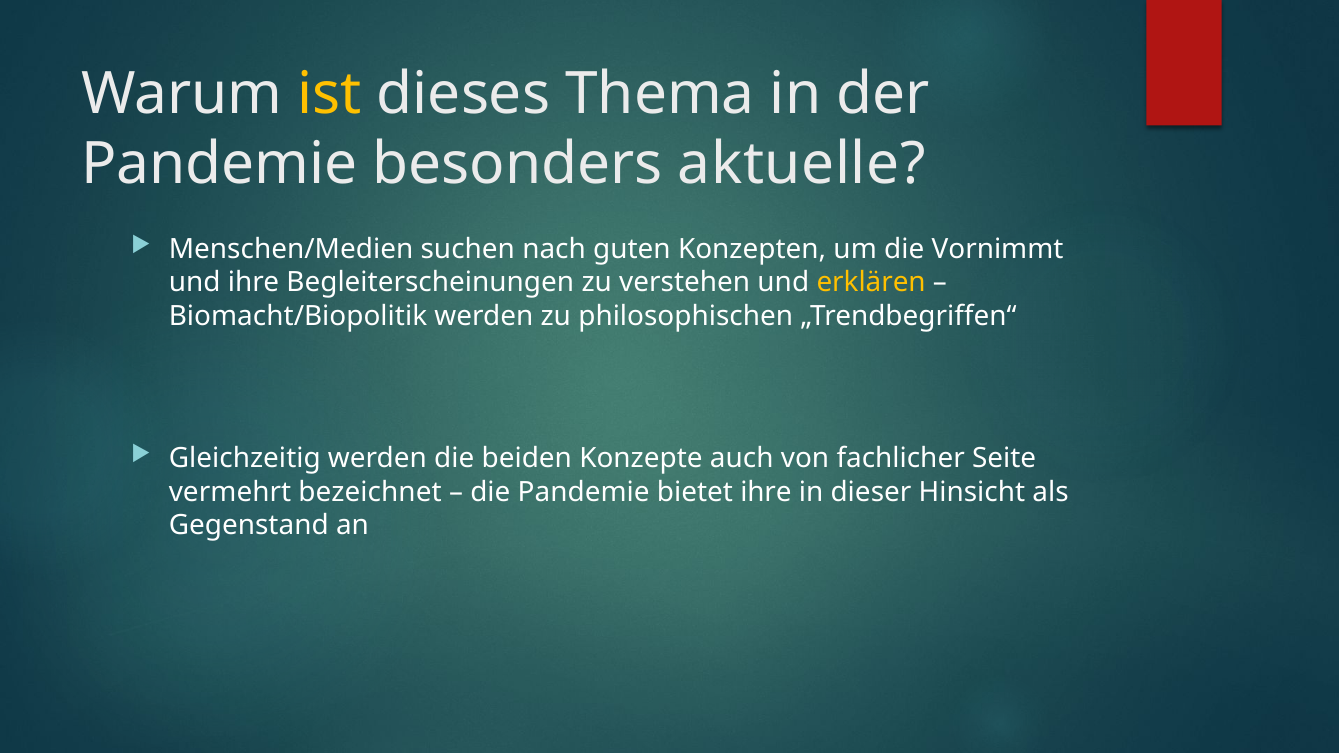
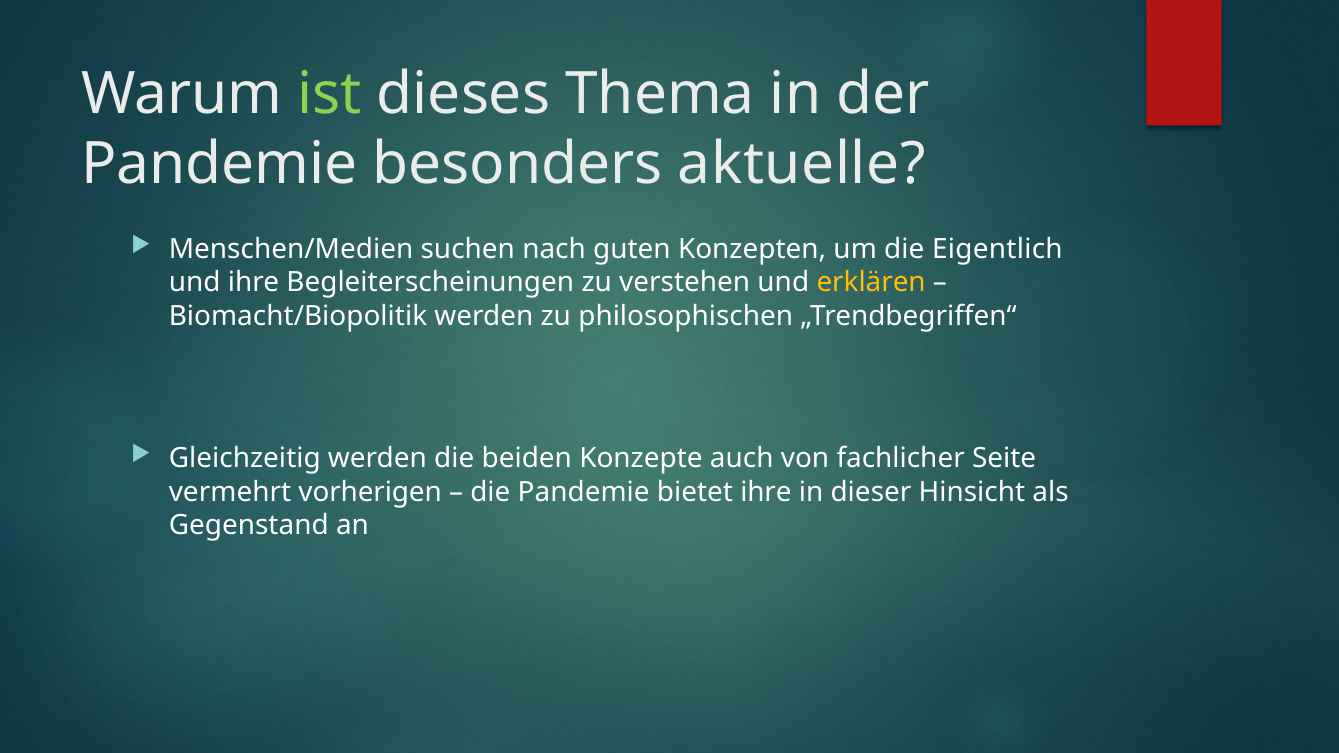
ist colour: yellow -> light green (329, 94)
Vornimmt: Vornimmt -> Eigentlich (997, 249)
bezeichnet: bezeichnet -> vorherigen (370, 492)
